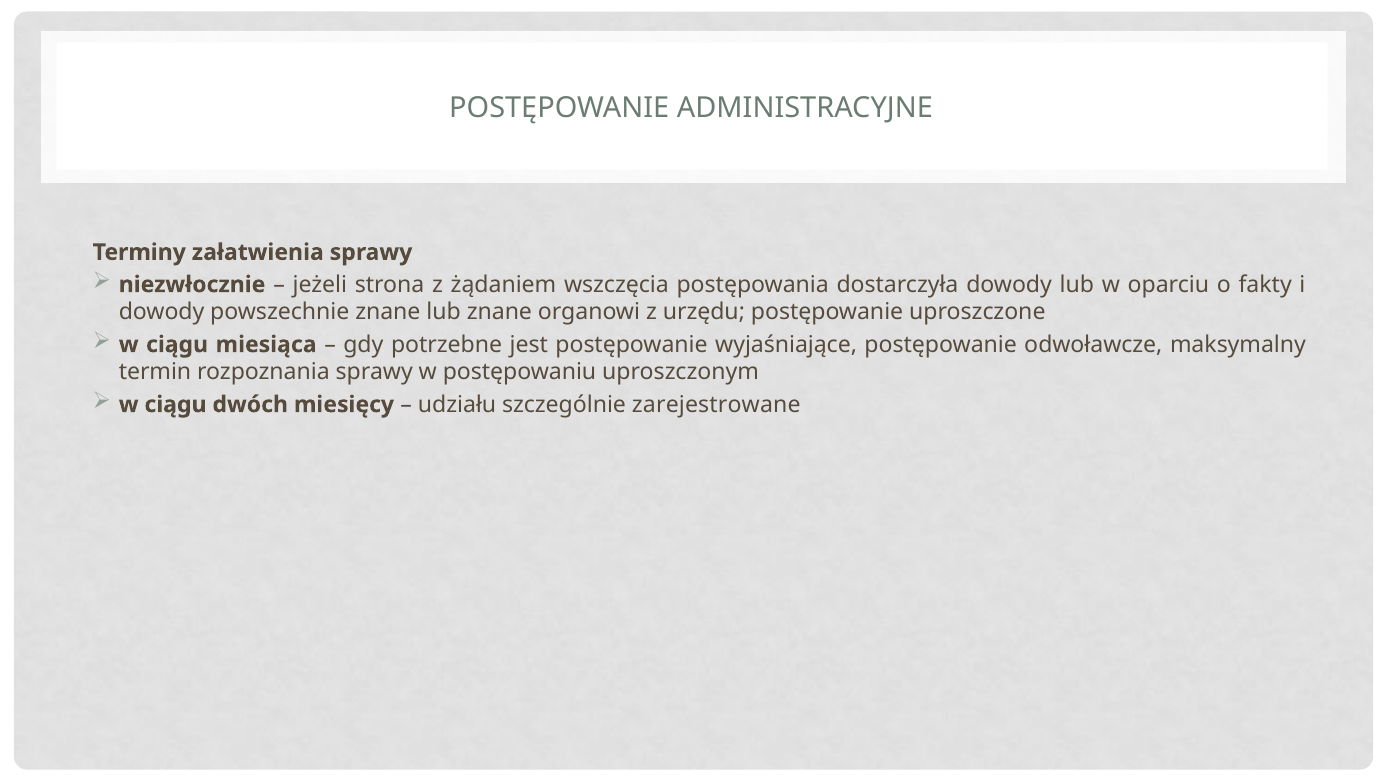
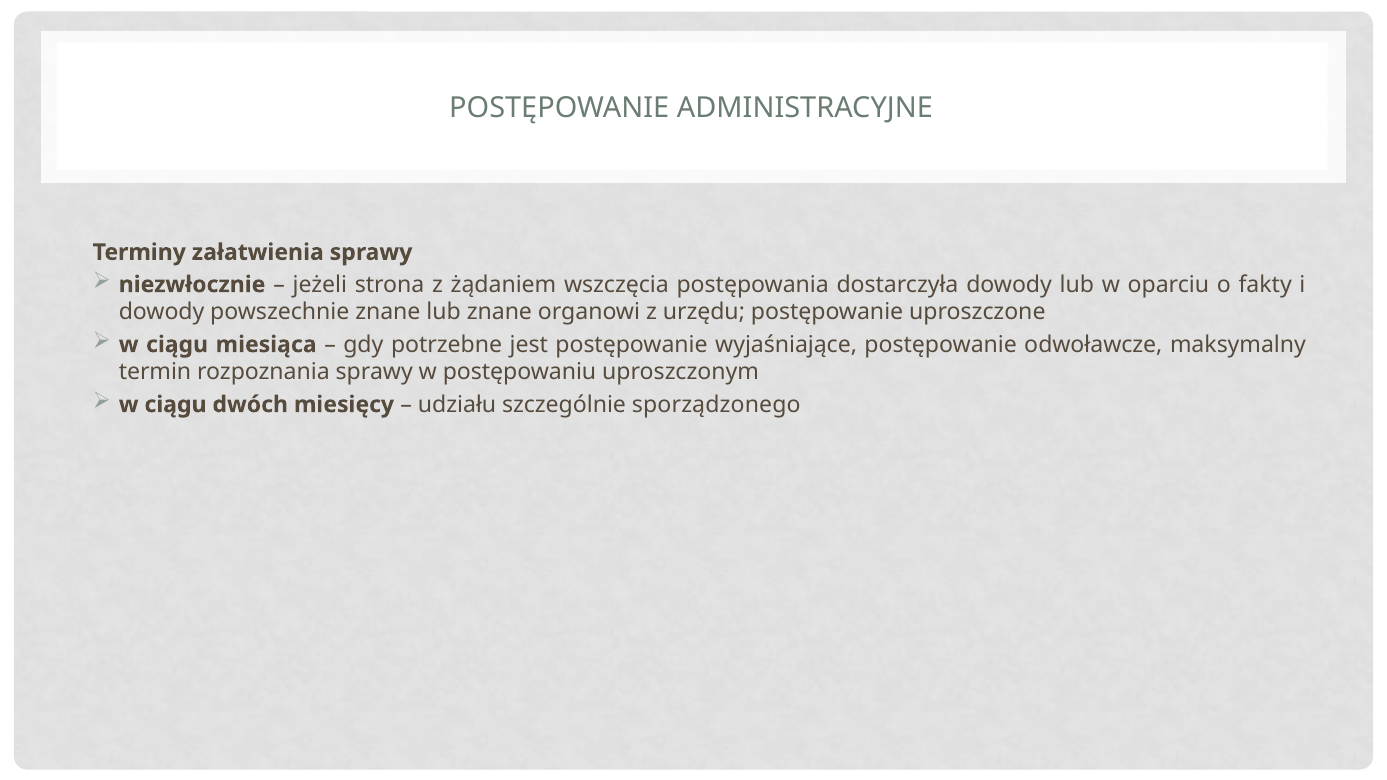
zarejestrowane: zarejestrowane -> sporządzonego (716, 405)
